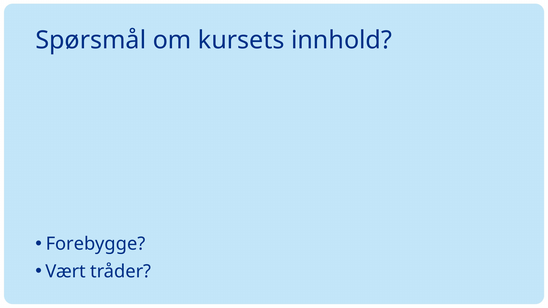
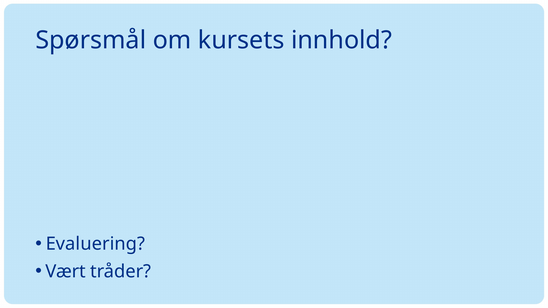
Forebygge: Forebygge -> Evaluering (95, 244)
